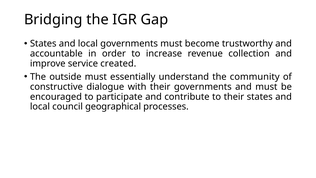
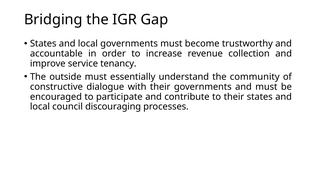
created: created -> tenancy (118, 63)
geographical: geographical -> discouraging (113, 107)
